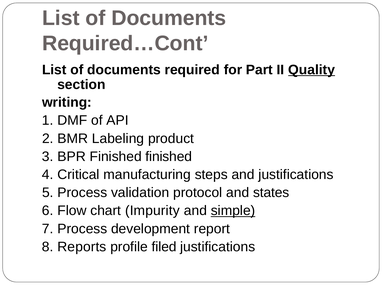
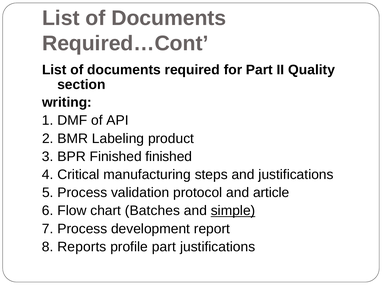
Quality underline: present -> none (312, 70)
states: states -> article (271, 193)
Impurity: Impurity -> Batches (152, 211)
profile filed: filed -> part (164, 247)
